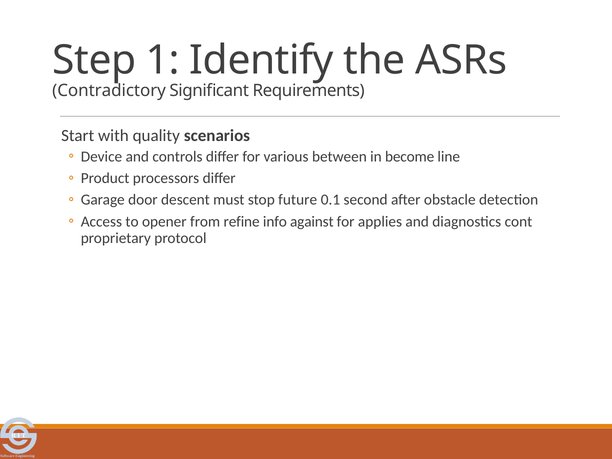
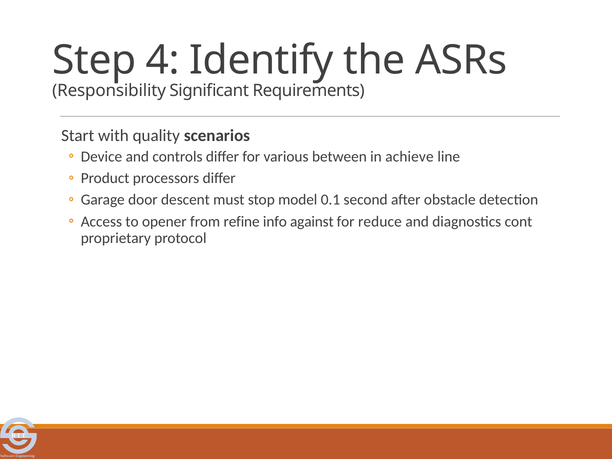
1: 1 -> 4 (163, 60)
Contradictory: Contradictory -> Responsibility (109, 91)
become: become -> achieve (409, 157)
future: future -> model (298, 200)
applies: applies -> reduce (380, 221)
